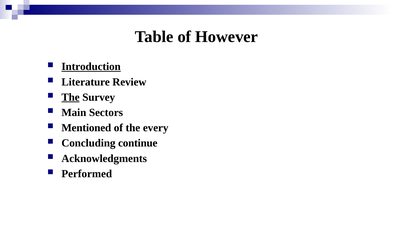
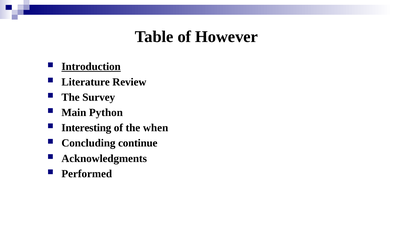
The underline: present -> none (71, 97)
Sectors: Sectors -> Python (106, 112)
Mentioned: Mentioned -> Interesting (86, 128)
every: every -> when (156, 128)
